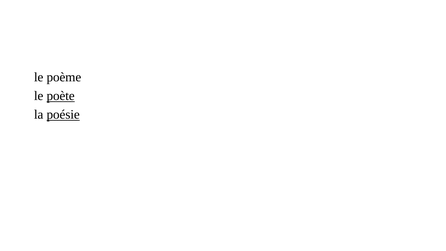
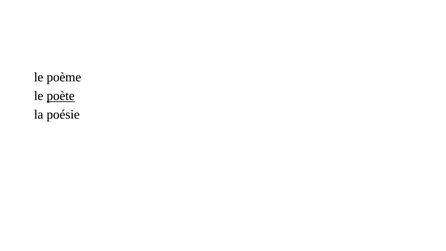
poésie underline: present -> none (63, 115)
